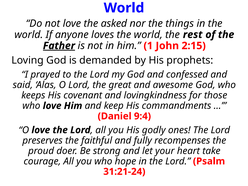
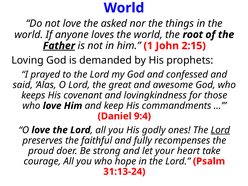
rest: rest -> root (193, 35)
Lord underline: none -> present (220, 130)
31:21-24: 31:21-24 -> 31:13-24 (124, 172)
